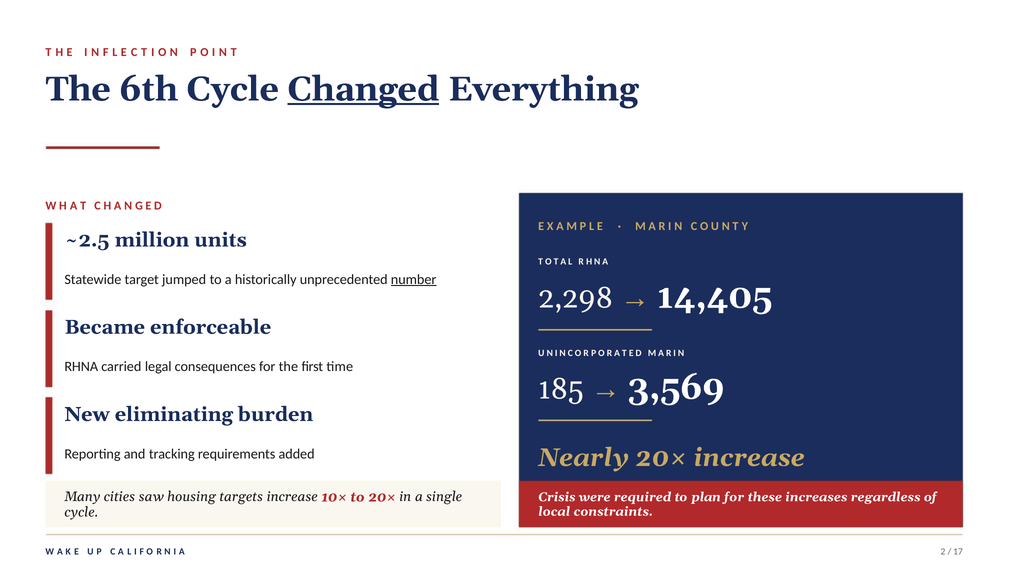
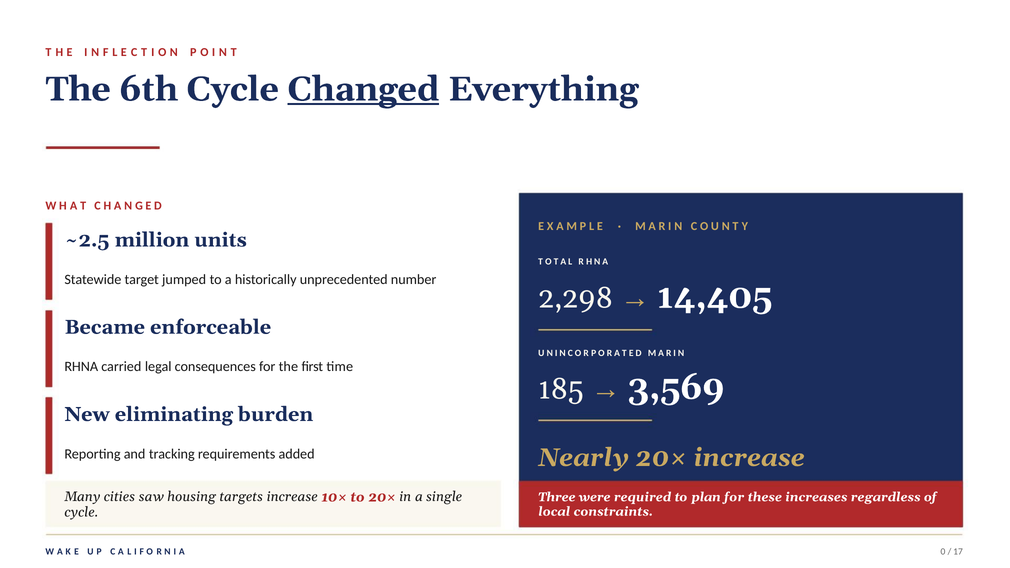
number underline: present -> none (414, 280)
Crisis: Crisis -> Three (557, 497)
2: 2 -> 0 (943, 552)
